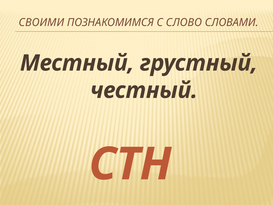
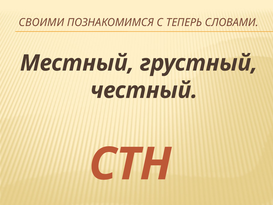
СЛОВО: СЛОВО -> ТЕПЕРЬ (184, 22)
